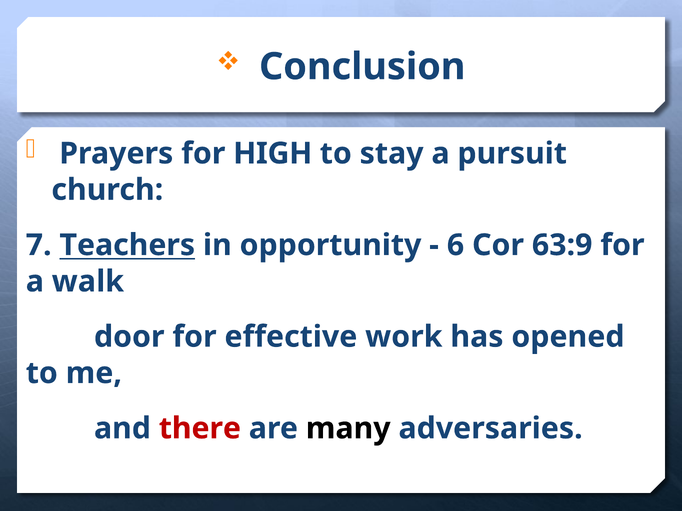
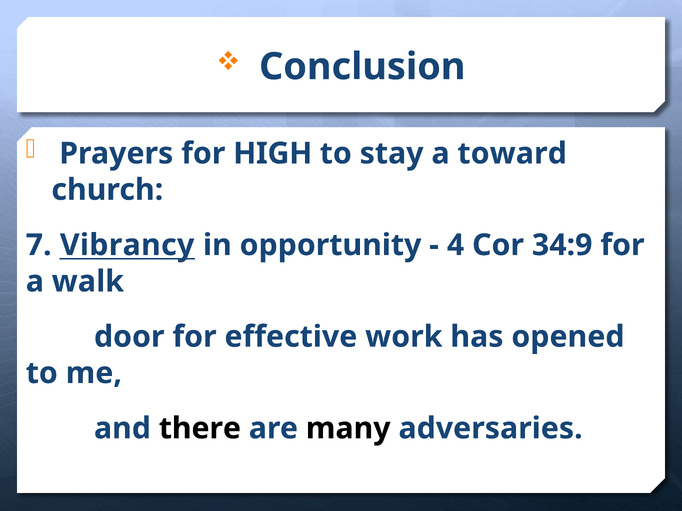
pursuit: pursuit -> toward (512, 154)
Teachers: Teachers -> Vibrancy (127, 245)
6: 6 -> 4 (456, 245)
63:9: 63:9 -> 34:9 (562, 245)
there colour: red -> black (200, 429)
